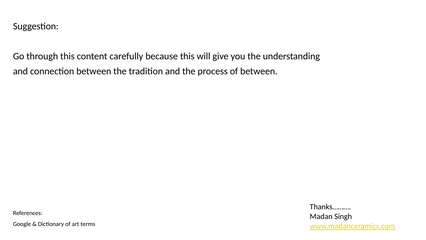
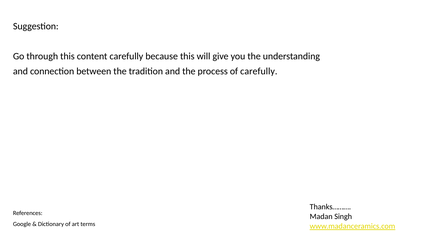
of between: between -> carefully (259, 71)
